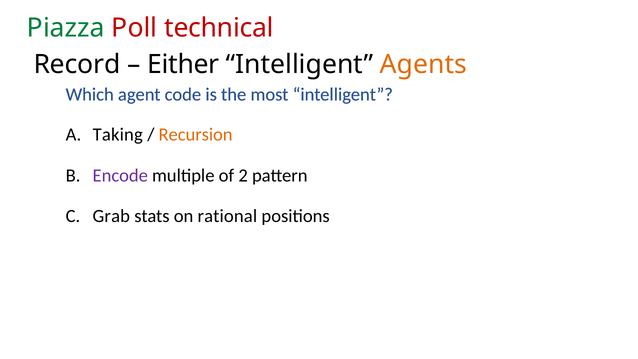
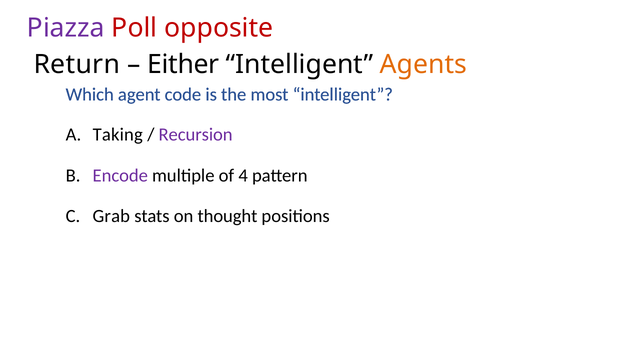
Piazza colour: green -> purple (66, 28)
technical: technical -> opposite (219, 28)
Record: Record -> Return (77, 64)
Recursion colour: orange -> purple (196, 135)
2: 2 -> 4 (243, 175)
rational: rational -> thought (227, 216)
